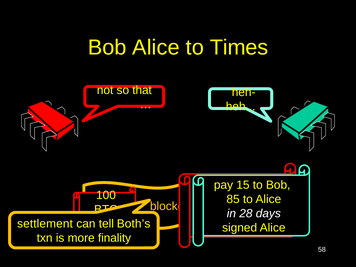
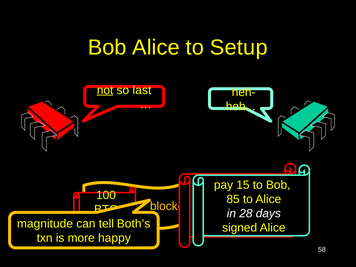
Times: Times -> Setup (239, 47)
not underline: none -> present (105, 90)
that: that -> last (142, 90)
settlement: settlement -> magnitude (45, 224)
finality: finality -> happy (114, 238)
